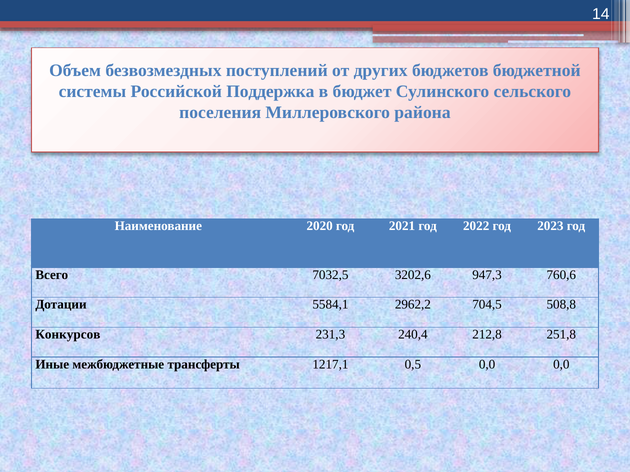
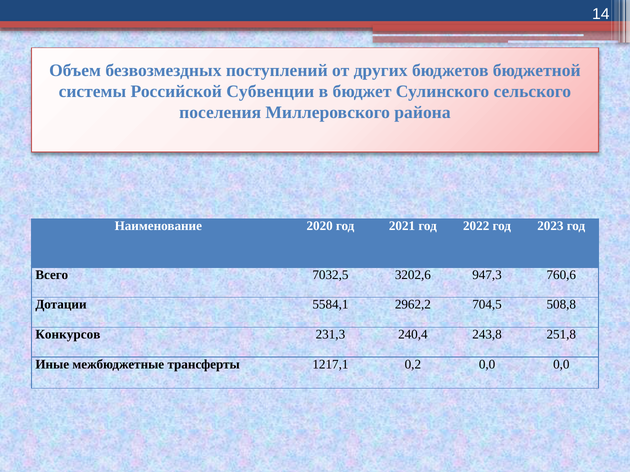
Поддержка: Поддержка -> Субвенции (270, 92)
212,8: 212,8 -> 243,8 (487, 335)
0,5: 0,5 -> 0,2 (413, 365)
